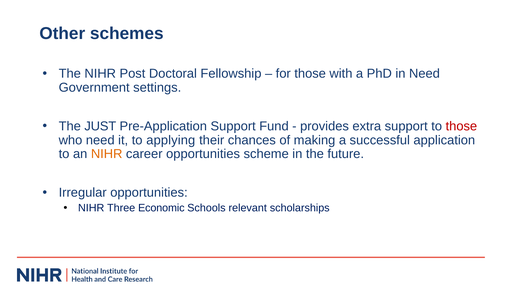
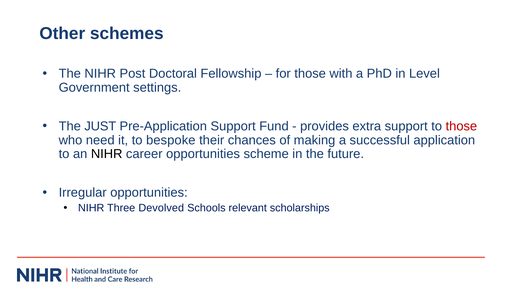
in Need: Need -> Level (424, 74)
applying: applying -> bespoke (171, 140)
NIHR colour: orange -> black (107, 154)
Economic: Economic -> Devolved (161, 208)
